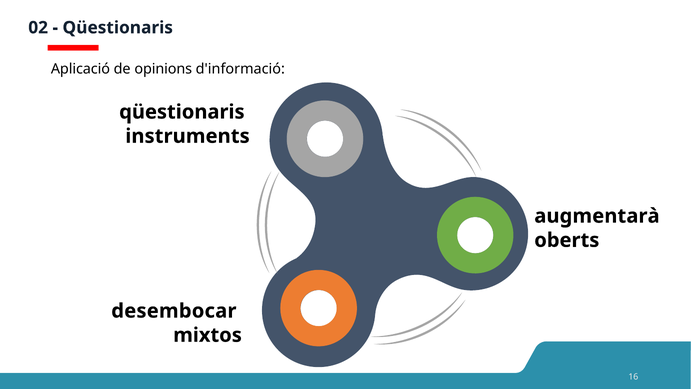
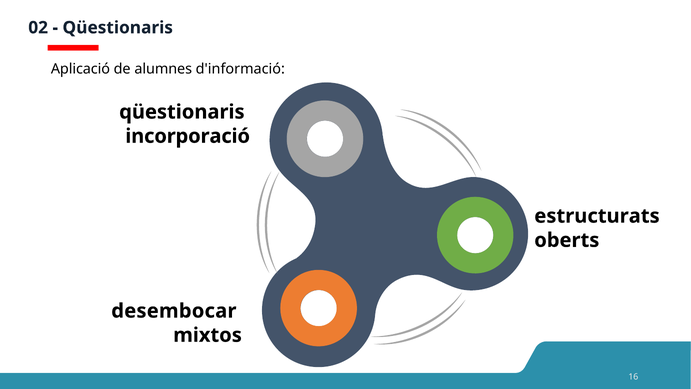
opinions: opinions -> alumnes (163, 69)
instruments: instruments -> incorporació (188, 136)
augmentarà: augmentarà -> estructurats (597, 216)
